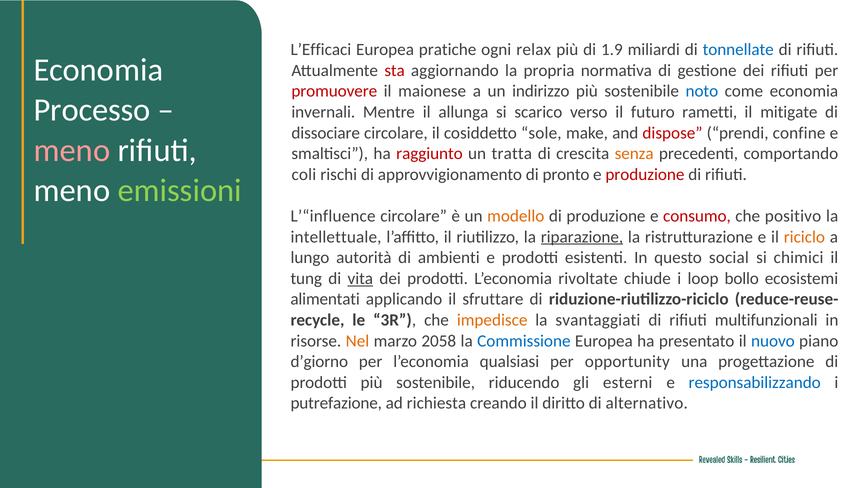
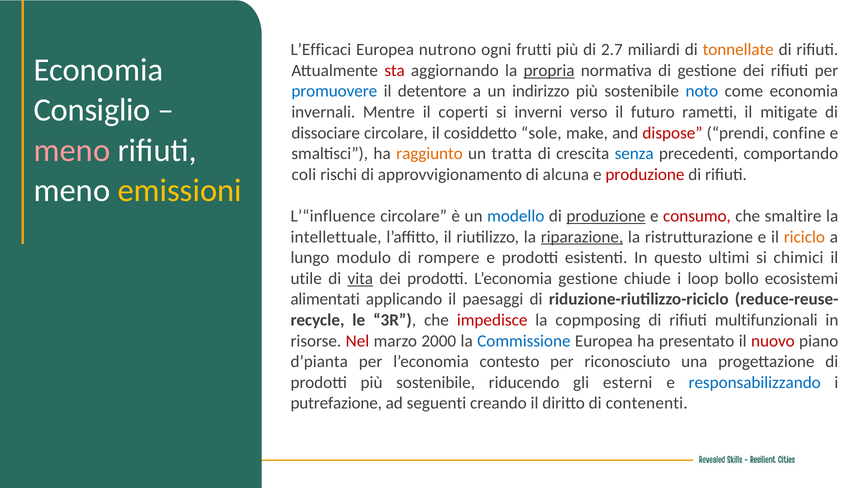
pratiche: pratiche -> nutrono (448, 50)
relax: relax -> frutti (534, 50)
1.9: 1.9 -> 2.7 (612, 50)
tonnellate colour: blue -> orange (738, 50)
propria underline: none -> present (549, 70)
promuovere colour: red -> blue (334, 91)
maionese: maionese -> detentore (432, 91)
Processo: Processo -> Consiglio (92, 110)
allunga: allunga -> coperti (463, 112)
scarico: scarico -> inverni (538, 112)
raggiunto colour: red -> orange (429, 154)
senza colour: orange -> blue (634, 154)
pronto: pronto -> alcuna (566, 175)
emissioni colour: light green -> yellow (180, 191)
modello colour: orange -> blue (516, 216)
produzione underline: none -> present (606, 216)
positivo: positivo -> smaltire (793, 216)
autorità: autorità -> modulo (364, 258)
ambienti: ambienti -> rompere (449, 258)
social: social -> ultimi (729, 258)
tung: tung -> utile (306, 279)
L’economia rivoltate: rivoltate -> gestione (588, 279)
sfruttare: sfruttare -> paesaggi (493, 299)
impedisce colour: orange -> red (492, 320)
svantaggiati: svantaggiati -> copmposing (598, 320)
Nel colour: orange -> red (357, 341)
2058: 2058 -> 2000 (439, 341)
nuovo colour: blue -> red (773, 341)
d’giorno: d’giorno -> d’pianta (319, 362)
qualsiasi: qualsiasi -> contesto (510, 362)
opportunity: opportunity -> riconosciuto (627, 362)
richiesta: richiesta -> seguenti (436, 403)
alternativo: alternativo -> contenenti (647, 403)
